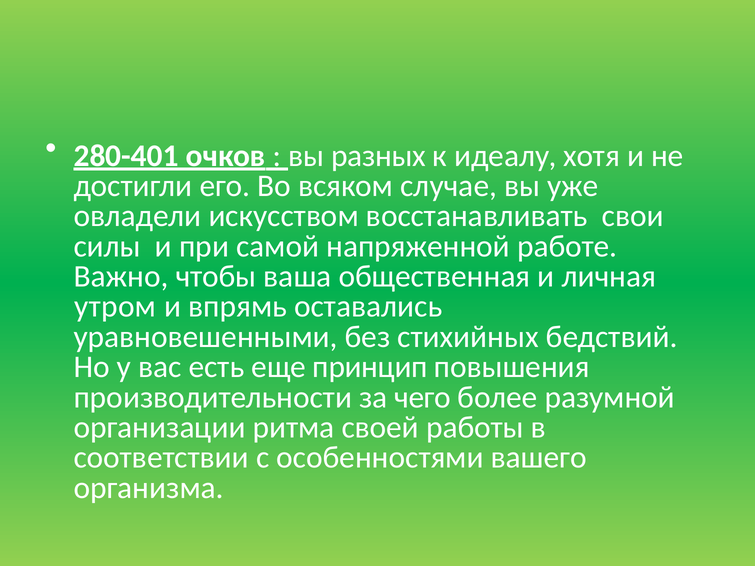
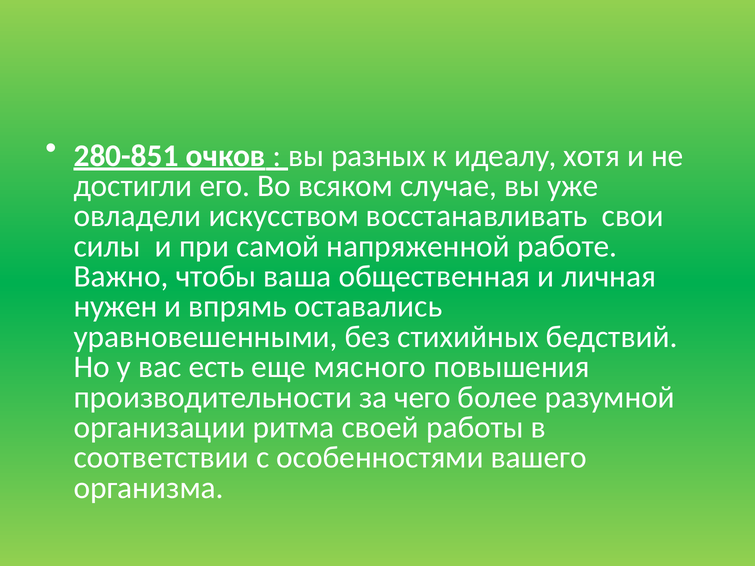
280-401: 280-401 -> 280-851 (126, 156)
утром: утром -> нужен (115, 307)
принцип: принцип -> мясного (370, 367)
